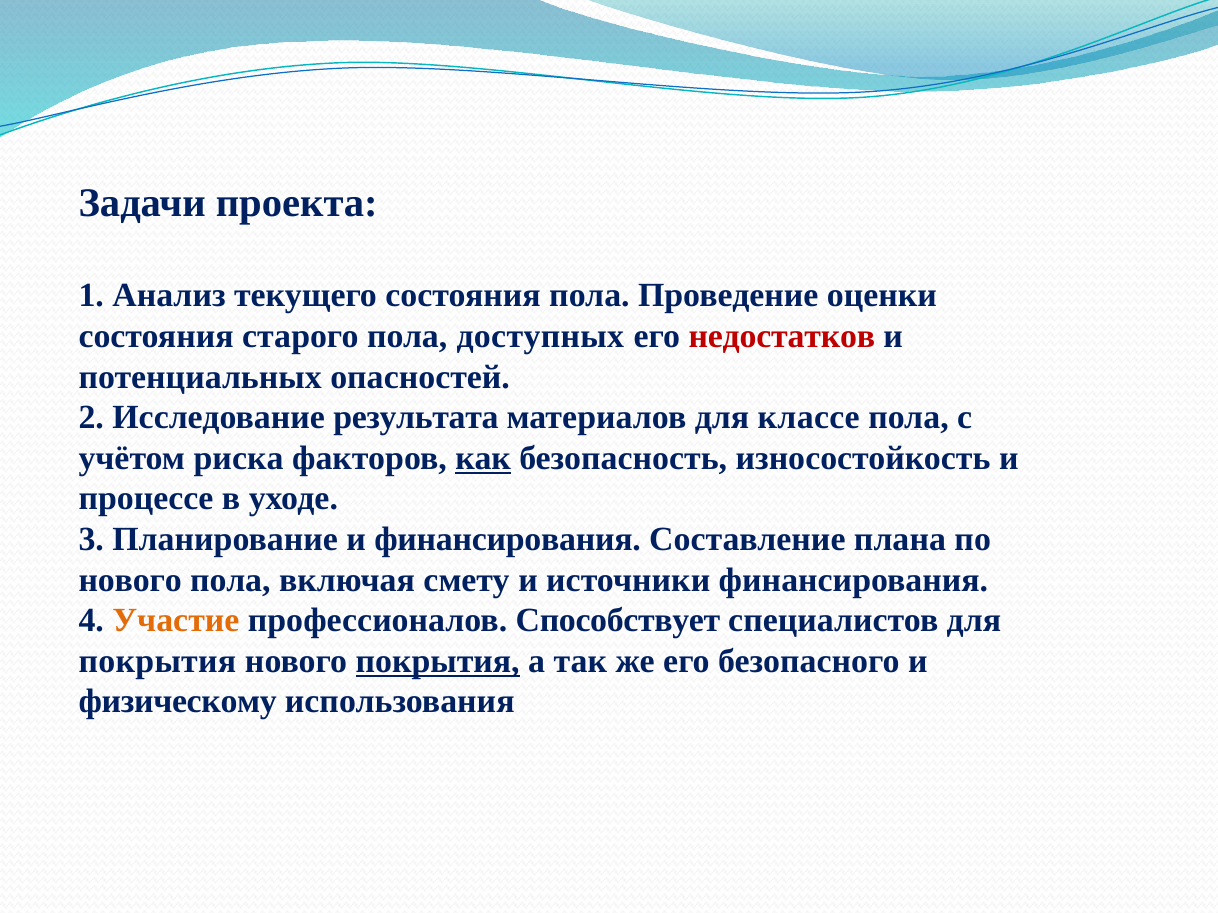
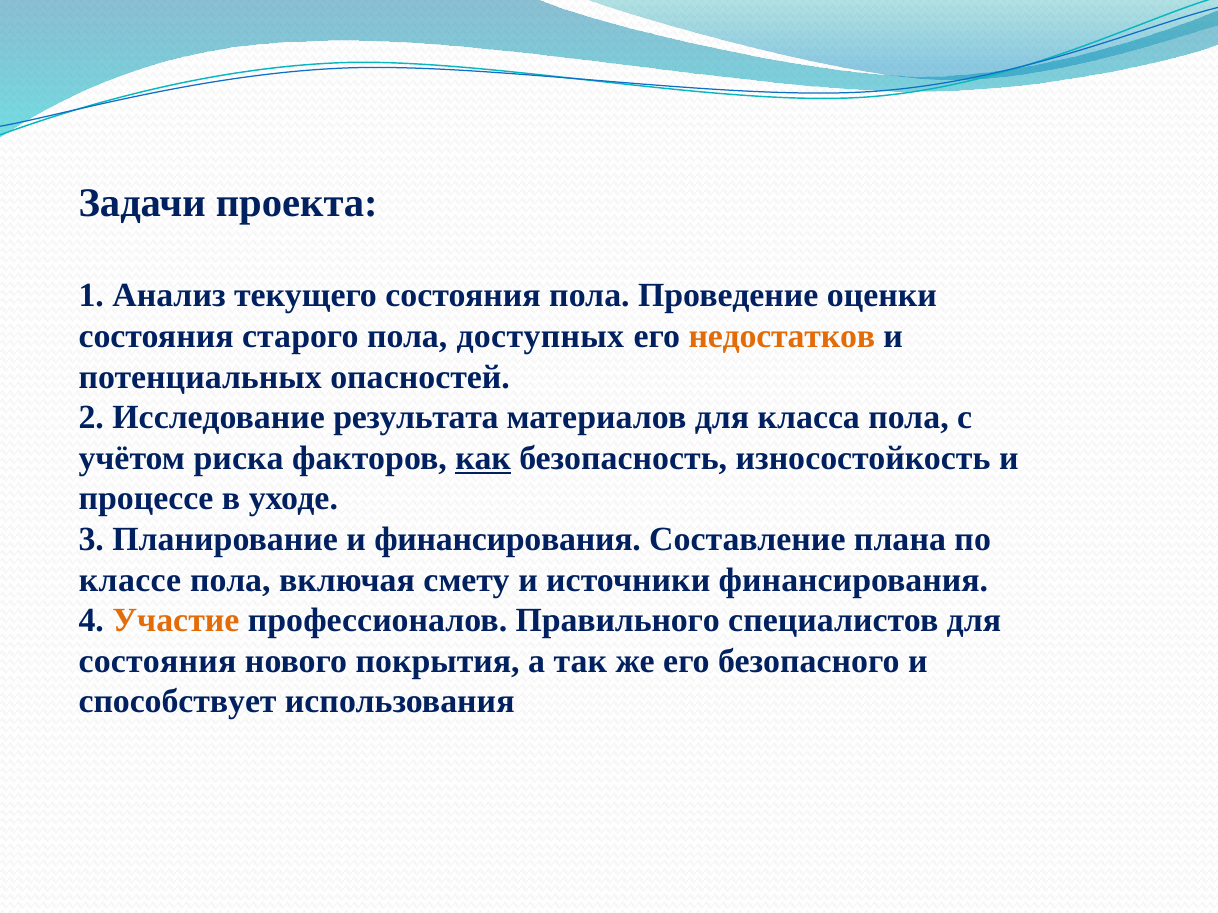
недостатков colour: red -> orange (782, 337)
классе: классе -> класса (809, 418)
нового: нового -> классе (130, 580)
Способствует: Способствует -> Правильного (618, 621)
покрытия: покрытия -> состояния (157, 661)
покрытия underline: present -> none (438, 661)
физическому: физическому -> способствует (178, 702)
